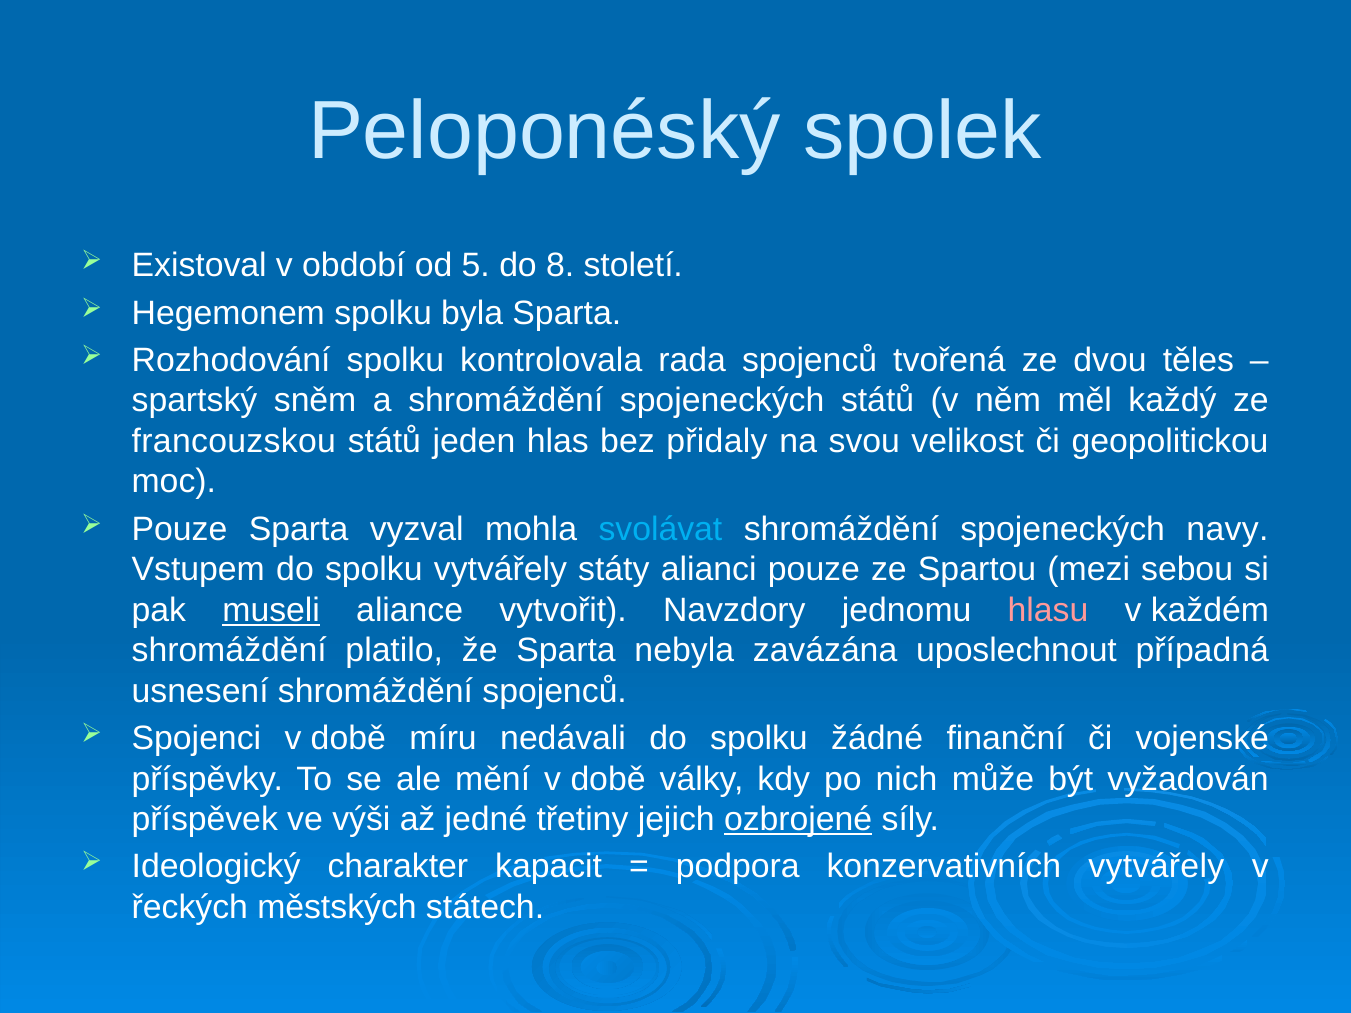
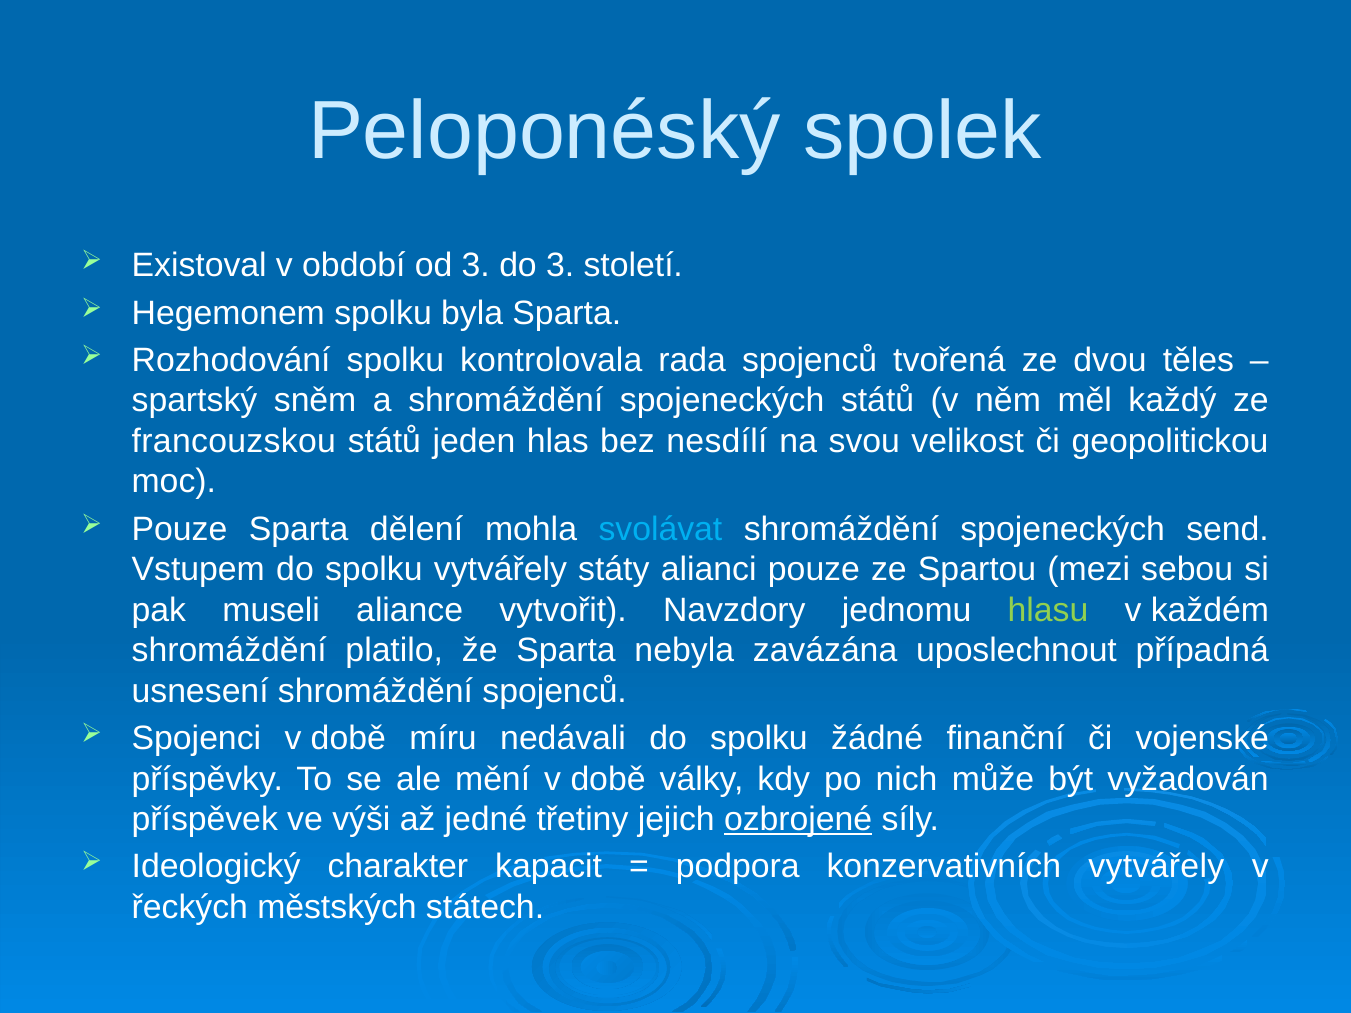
od 5: 5 -> 3 (476, 266)
do 8: 8 -> 3 (560, 266)
přidaly: přidaly -> nesdílí (717, 441)
vyzval: vyzval -> dělení (417, 529)
navy: navy -> send (1228, 529)
museli underline: present -> none (271, 610)
hlasu colour: pink -> light green (1048, 610)
